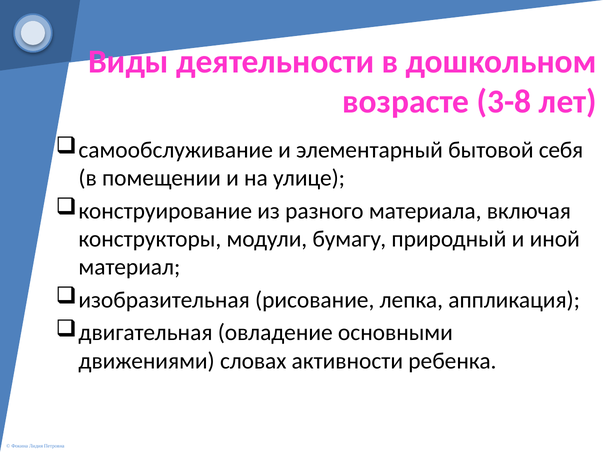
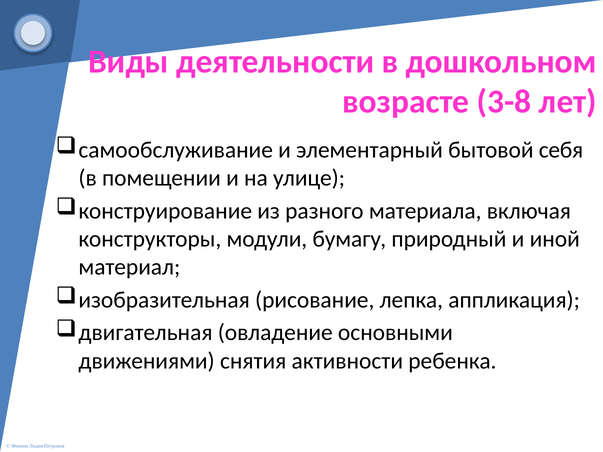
словах: словах -> снятия (253, 361)
